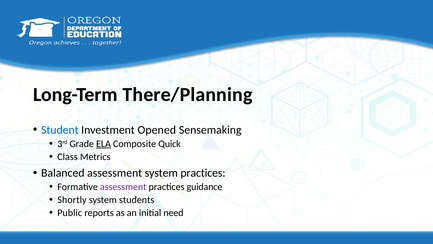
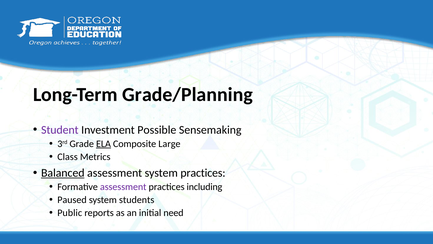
There/Planning: There/Planning -> Grade/Planning (188, 94)
Student colour: blue -> purple (60, 130)
Opened: Opened -> Possible (157, 130)
Quick: Quick -> Large (169, 144)
Balanced underline: none -> present (63, 173)
guidance: guidance -> including (204, 187)
Shortly: Shortly -> Paused (72, 200)
